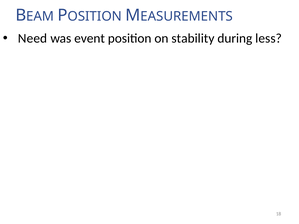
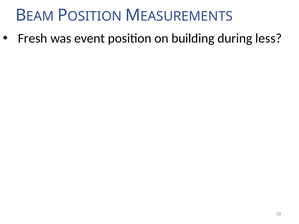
Need: Need -> Fresh (33, 38)
stability: stability -> building (193, 38)
